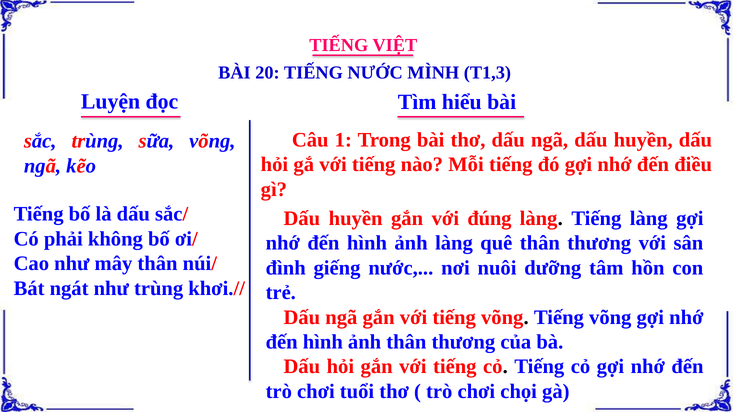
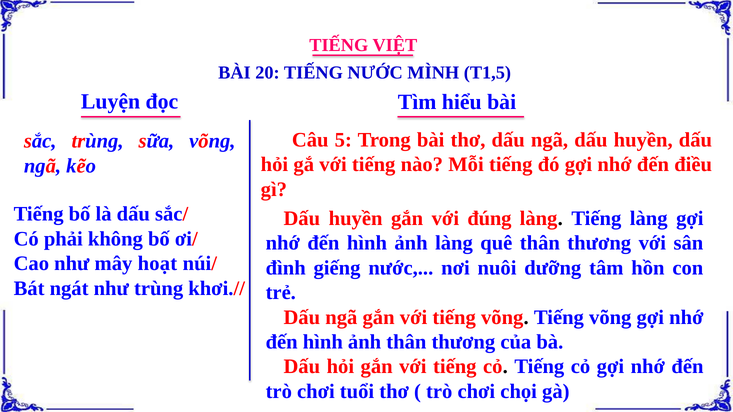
T1,3: T1,3 -> T1,5 (487, 73)
1: 1 -> 5 (343, 140)
mây thân: thân -> hoạt (157, 263)
